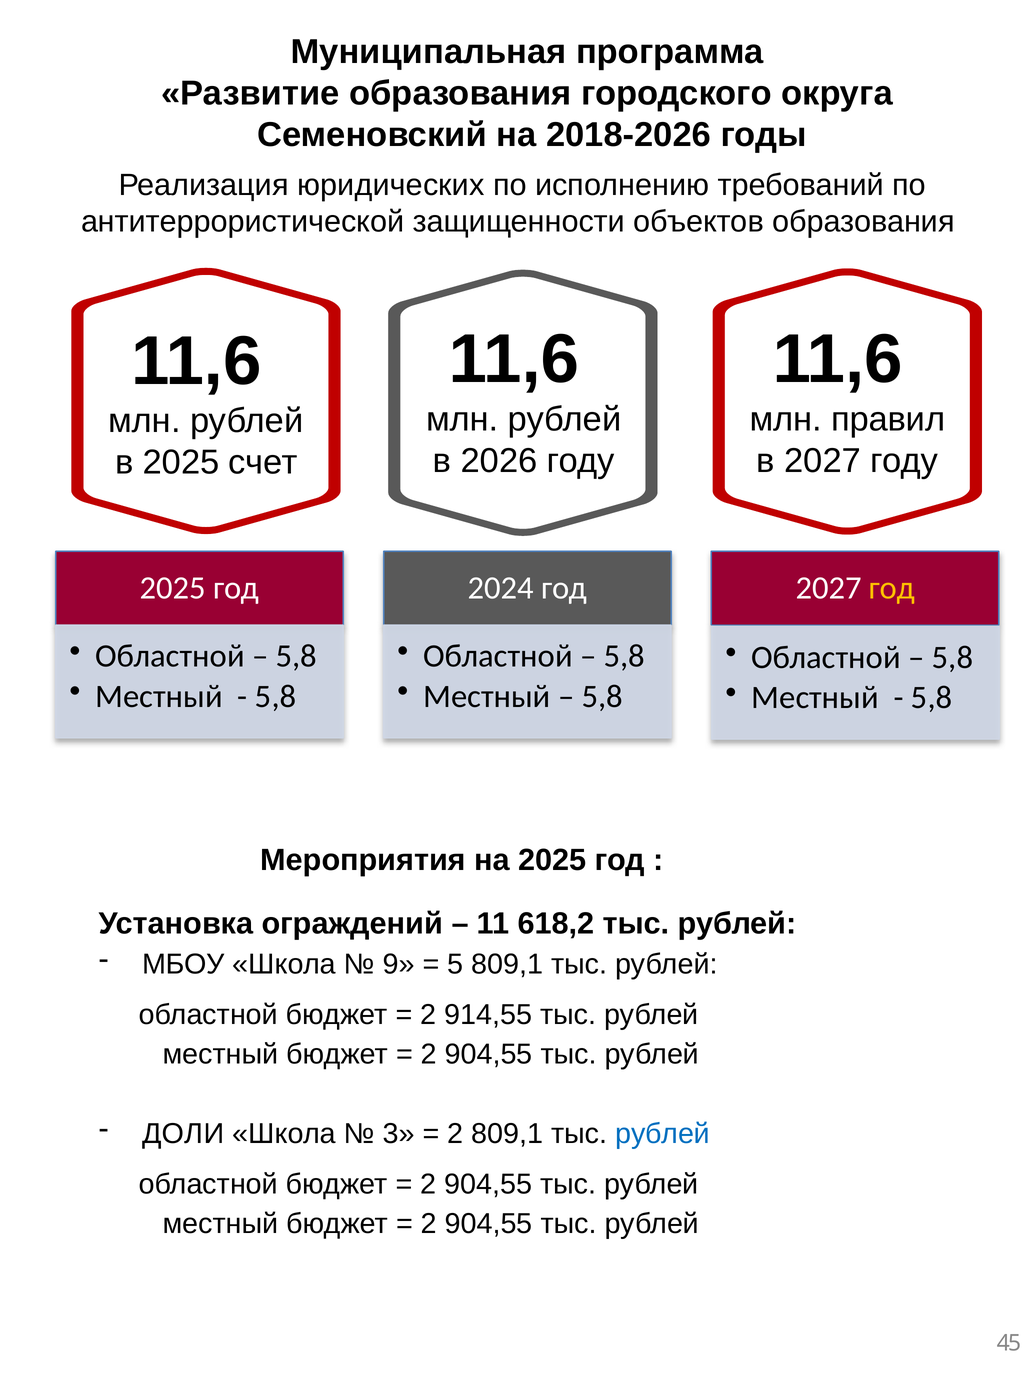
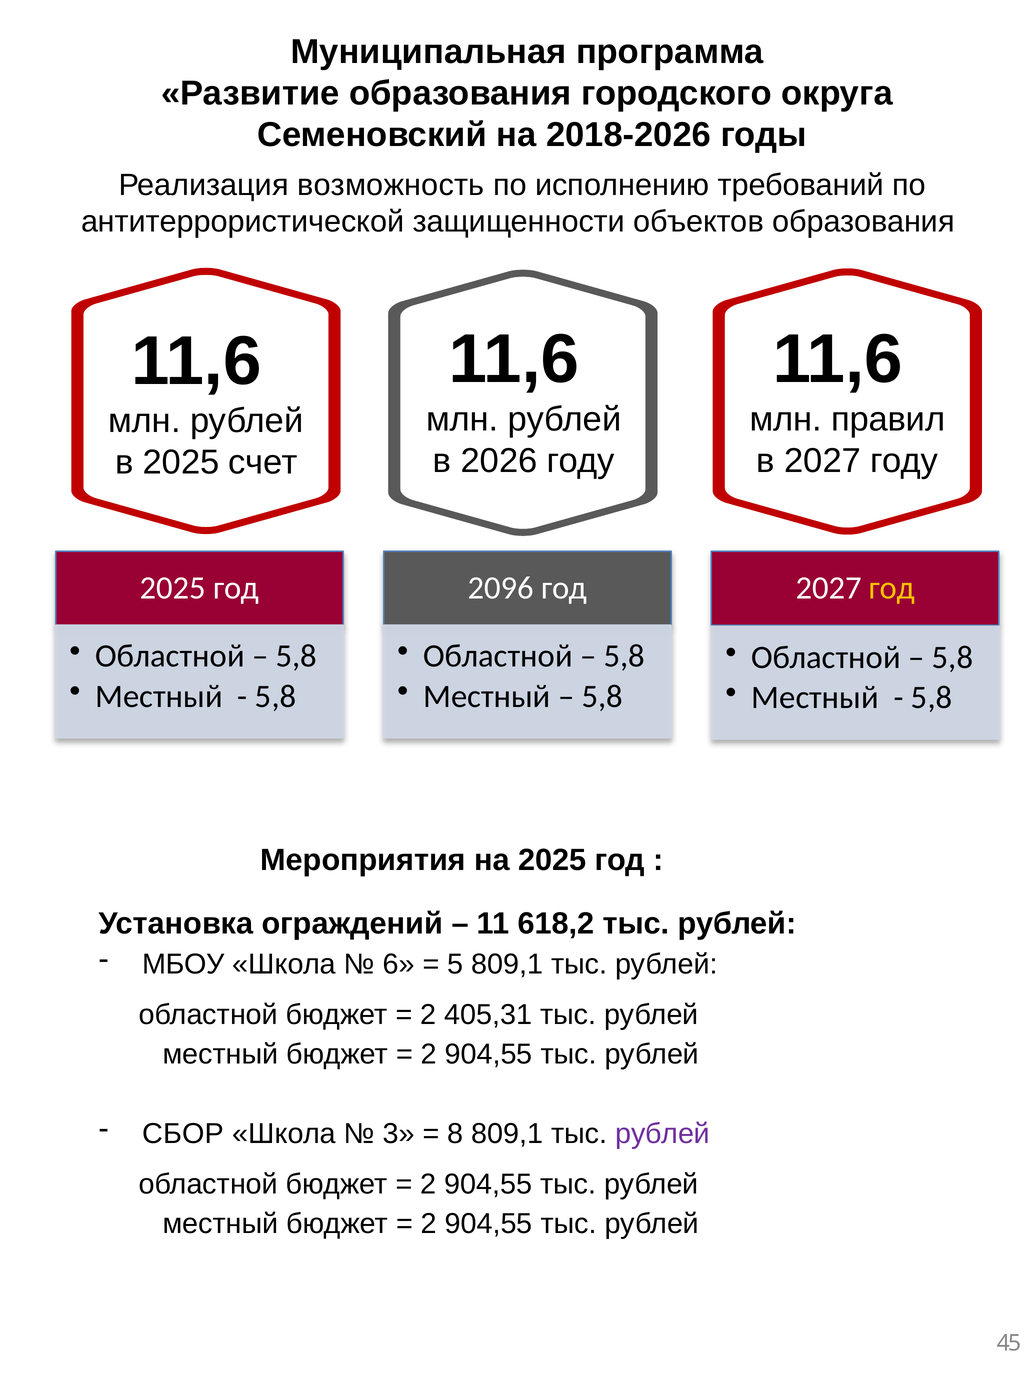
юридических: юридических -> возможность (391, 185)
2024: 2024 -> 2096 (501, 588)
9: 9 -> 6 (399, 964)
914,55: 914,55 -> 405,31 (488, 1014)
ДОЛИ: ДОЛИ -> СБОР (183, 1133)
2: 2 -> 8 (455, 1133)
рублей colour: blue -> purple (663, 1133)
